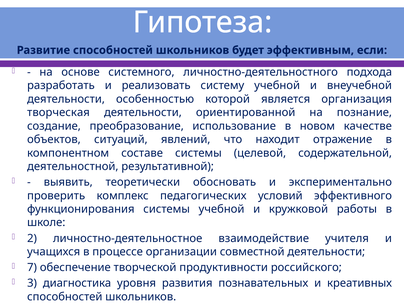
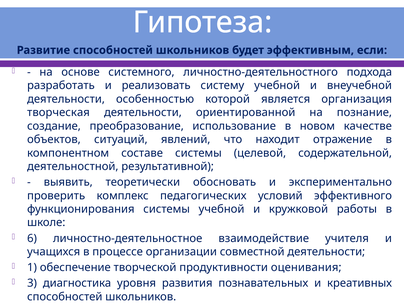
2: 2 -> 6 (32, 238)
7: 7 -> 1 (32, 267)
российского: российского -> оценивания (306, 267)
